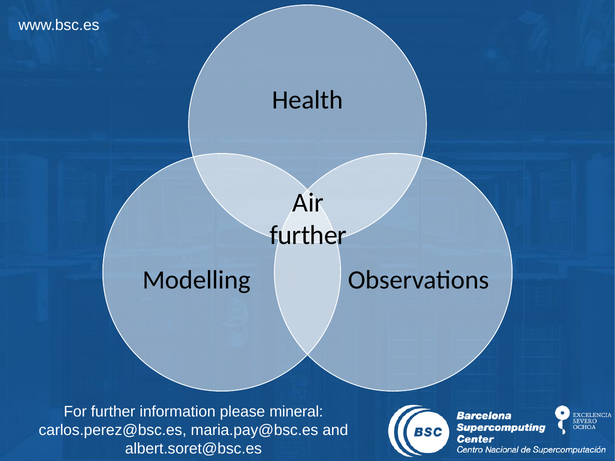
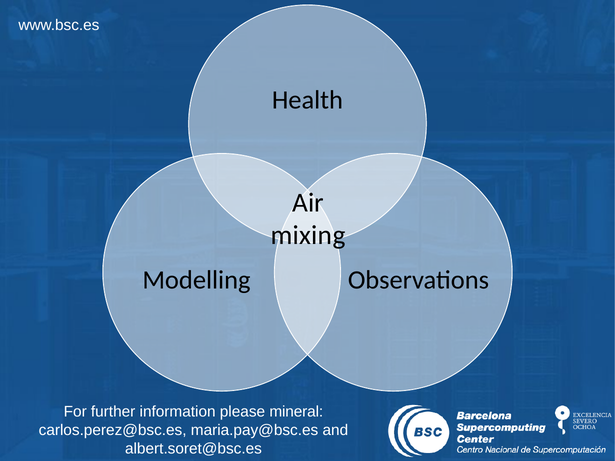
further: further -> mixing (308, 235)
